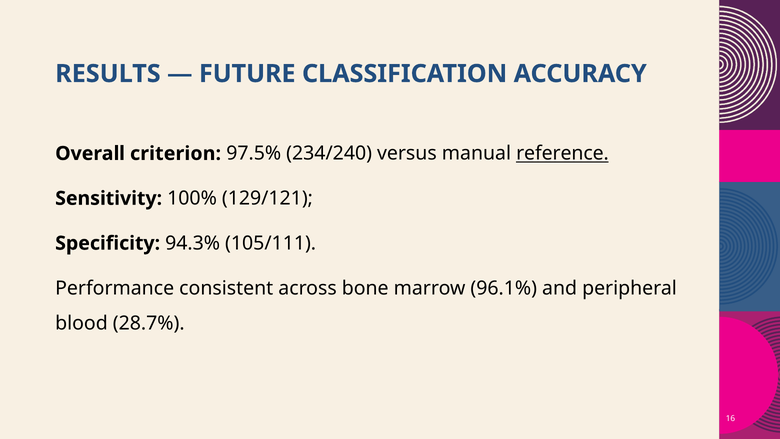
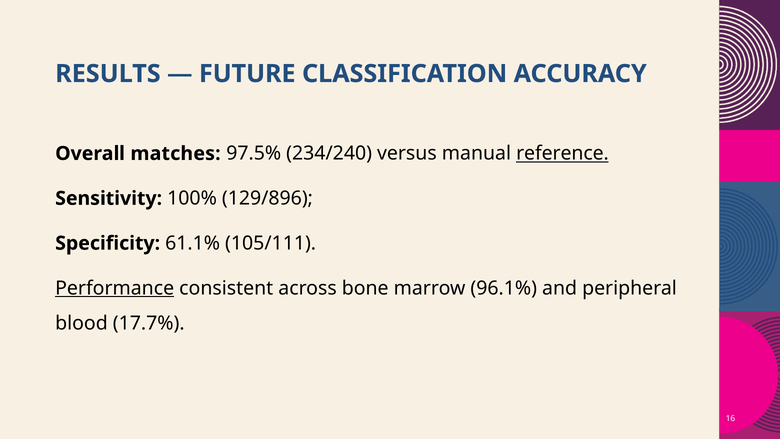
criterion: criterion -> matches (176, 153)
129/121: 129/121 -> 129/896 (267, 198)
94.3%: 94.3% -> 61.1% (193, 243)
Performance underline: none -> present (115, 288)
28.7%: 28.7% -> 17.7% (149, 323)
